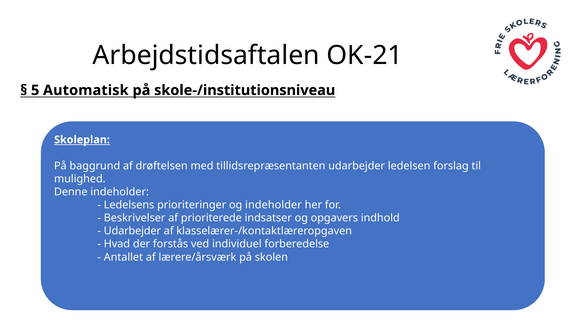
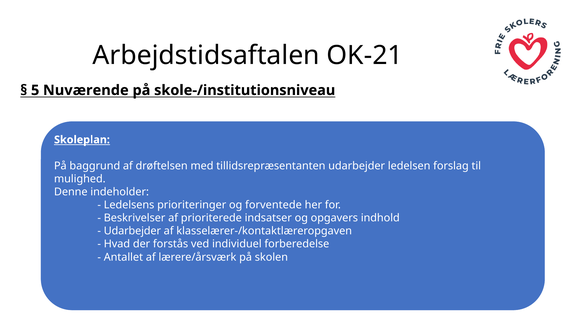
Automatisk: Automatisk -> Nuværende (86, 90)
og indeholder: indeholder -> forventede (273, 205)
